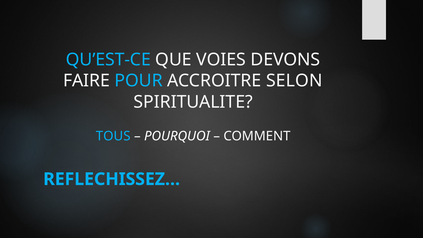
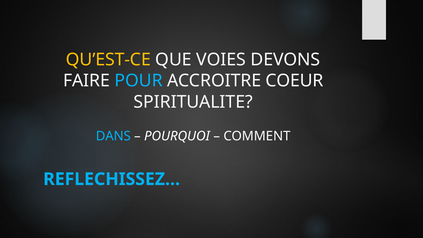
QU’EST-CE colour: light blue -> yellow (108, 60)
SELON: SELON -> COEUR (295, 81)
TOUS: TOUS -> DANS (113, 136)
